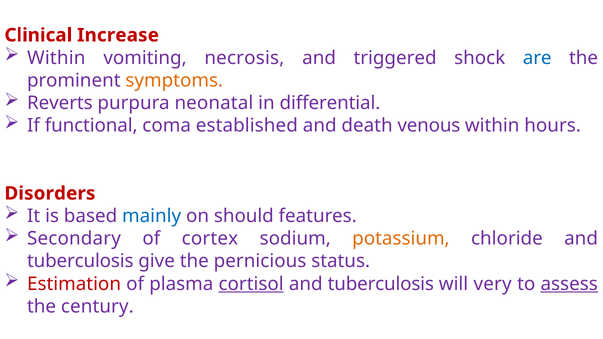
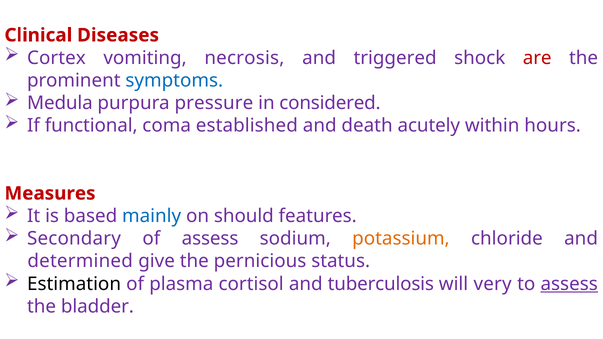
Increase: Increase -> Diseases (118, 35)
Within: Within -> Cortex (56, 58)
are colour: blue -> red (537, 58)
symptoms colour: orange -> blue (174, 80)
Reverts: Reverts -> Medula (60, 103)
neonatal: neonatal -> pressure (214, 103)
differential: differential -> considered (330, 103)
venous: venous -> acutely (429, 126)
Disorders: Disorders -> Measures (50, 194)
of cortex: cortex -> assess (210, 239)
tuberculosis: tuberculosis -> determined (80, 261)
Estimation colour: red -> black (74, 284)
cortisol underline: present -> none (251, 284)
century: century -> bladder (97, 307)
